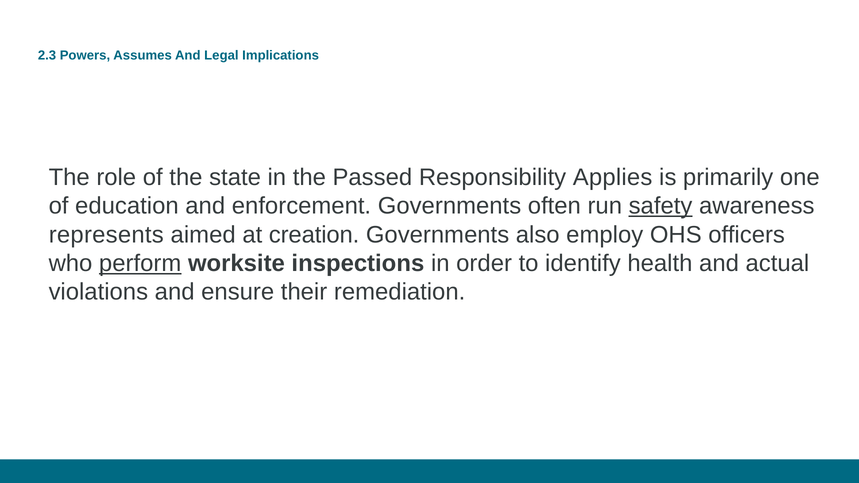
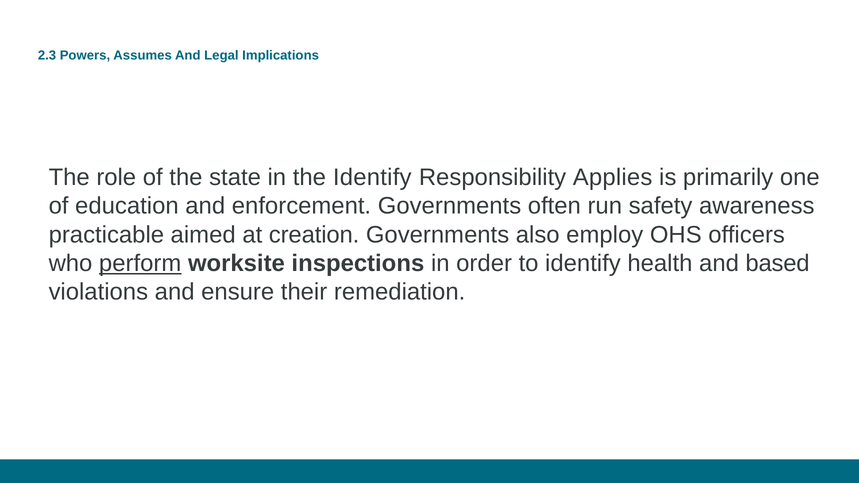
the Passed: Passed -> Identify (372, 177)
safety underline: present -> none (660, 206)
represents: represents -> practicable (106, 235)
actual: actual -> based (778, 263)
